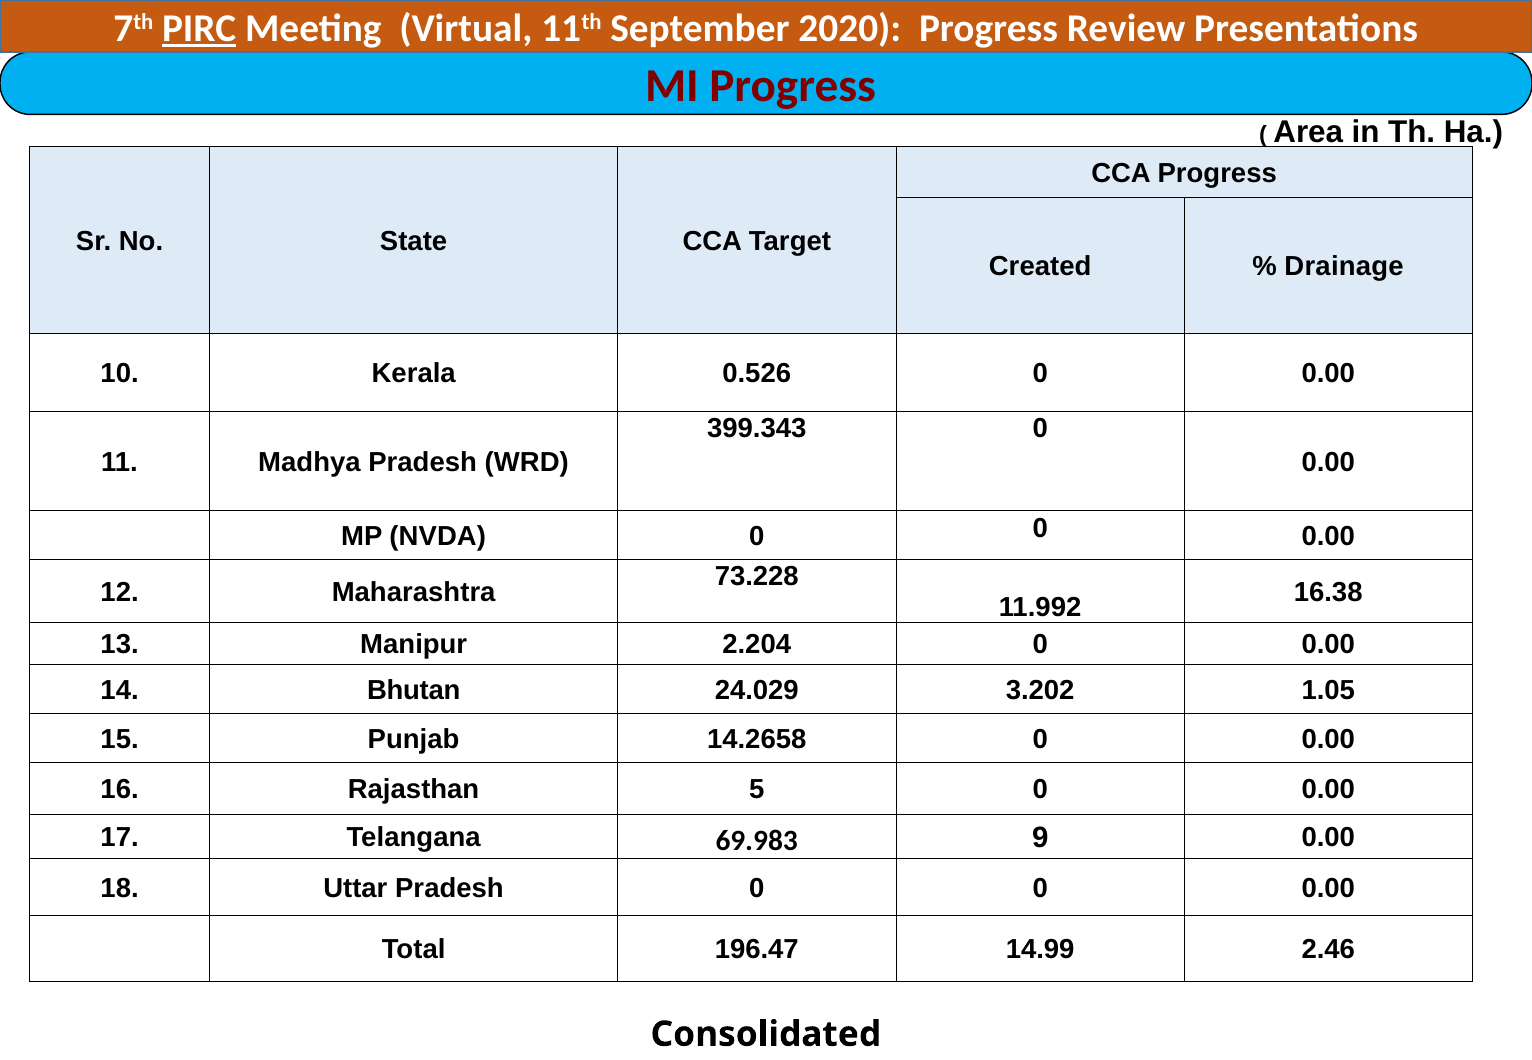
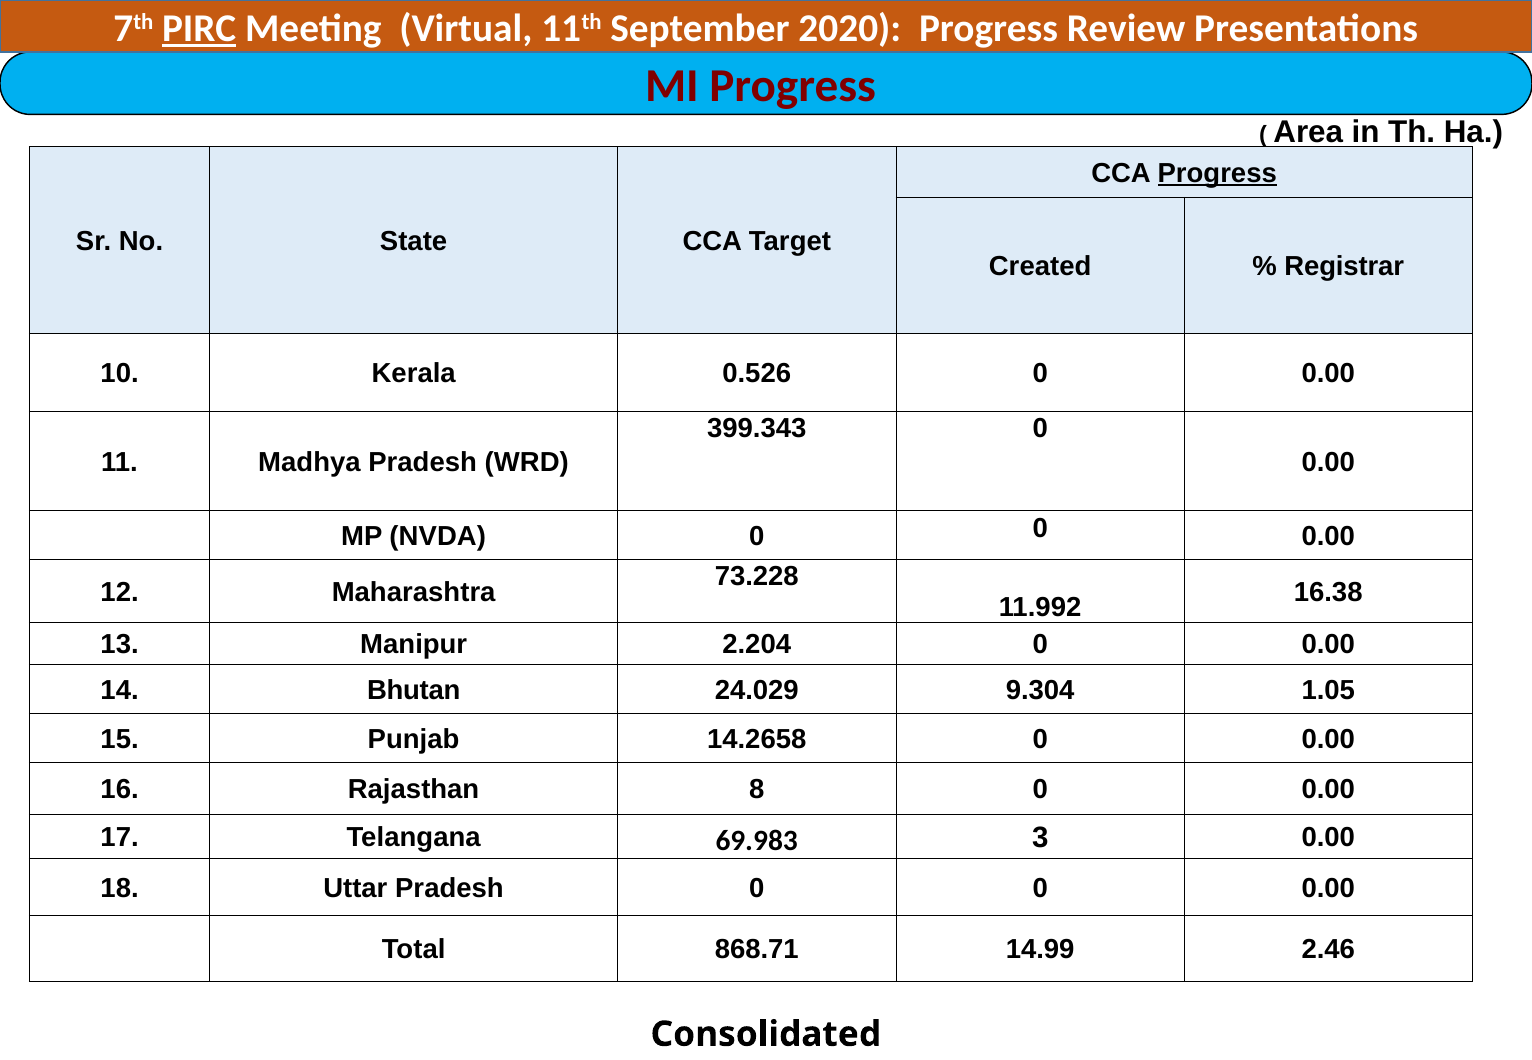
Progress underline: none -> present (1217, 173)
Drainage: Drainage -> Registrar (1344, 267)
3.202: 3.202 -> 9.304 (1040, 691)
5: 5 -> 8 (757, 790)
9: 9 -> 3 (1040, 838)
196.47: 196.47 -> 868.71 (757, 950)
